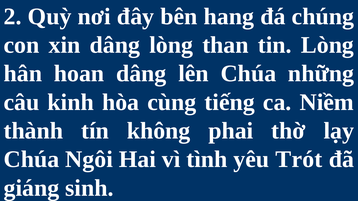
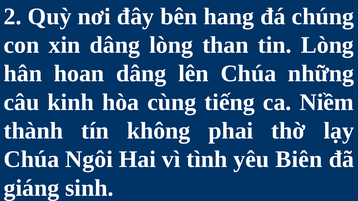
Trót: Trót -> Biên (299, 160)
